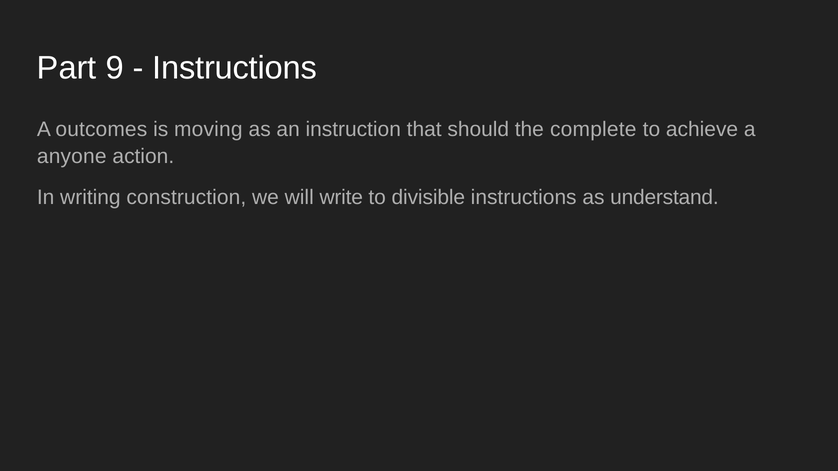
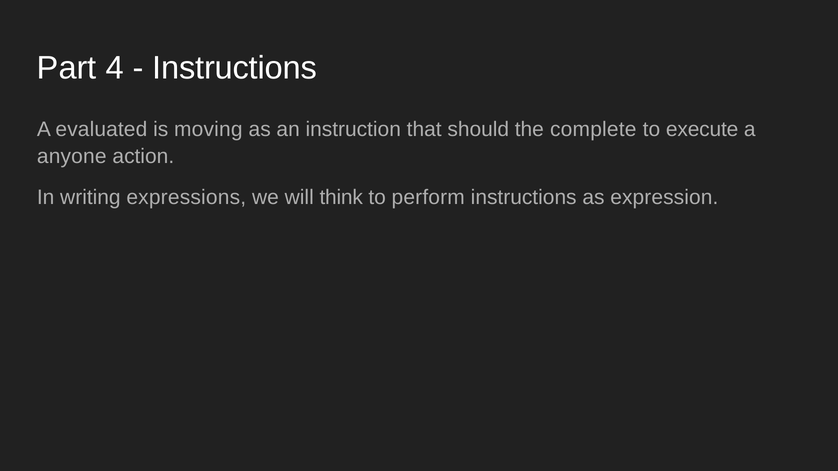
9: 9 -> 4 (115, 68)
outcomes: outcomes -> evaluated (101, 130)
achieve: achieve -> execute (702, 130)
construction: construction -> expressions (186, 197)
write: write -> think (341, 197)
divisible: divisible -> perform (428, 197)
understand: understand -> expression (664, 197)
